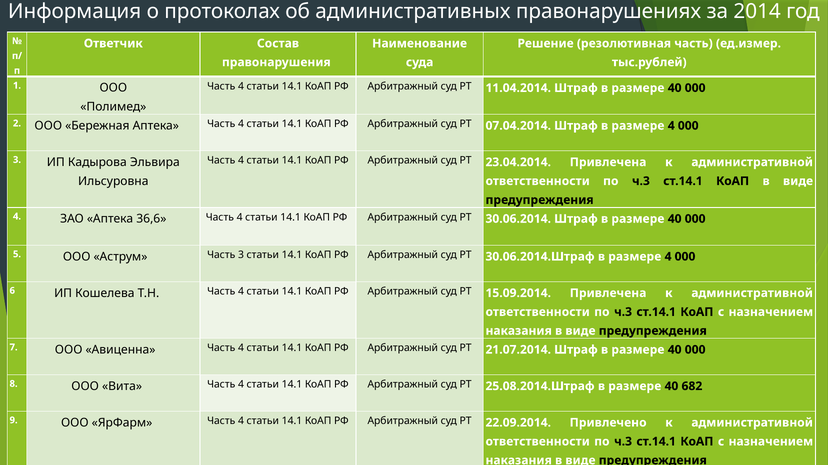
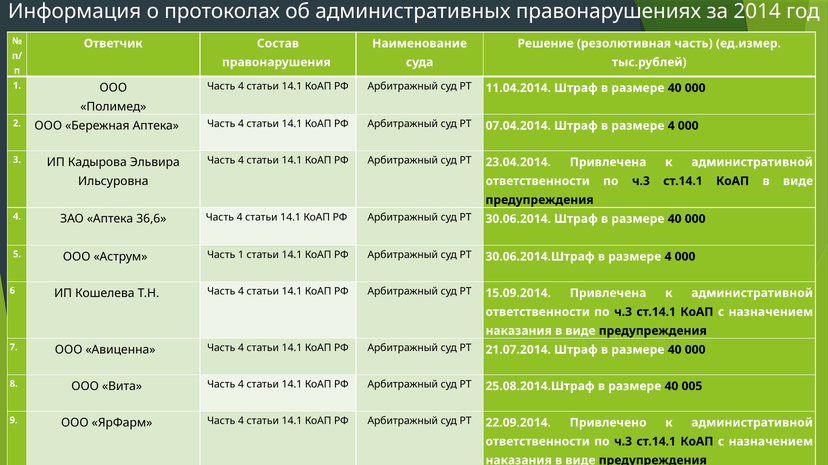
Часть 3: 3 -> 1 (241, 255)
682: 682 -> 005 (692, 387)
